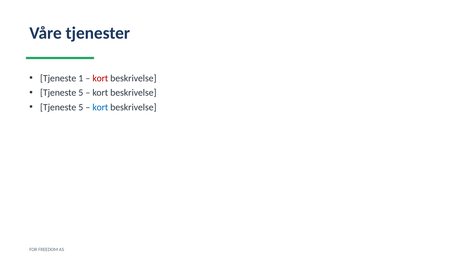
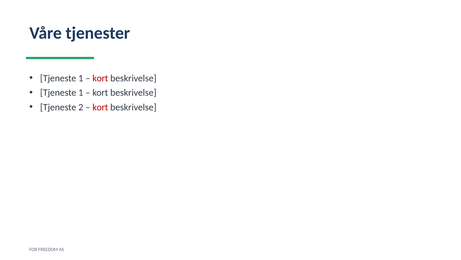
5: 5 -> 1 (81, 92)
5: 5 -> 2 (81, 107)
kort colour: blue -> red (100, 107)
